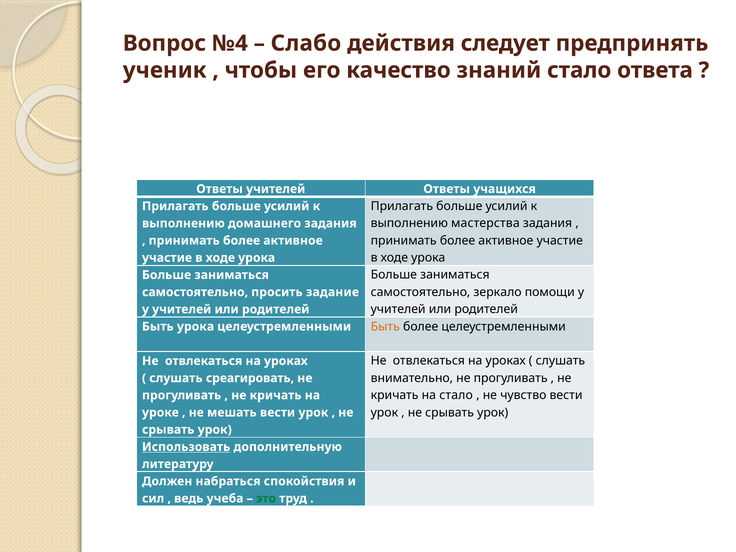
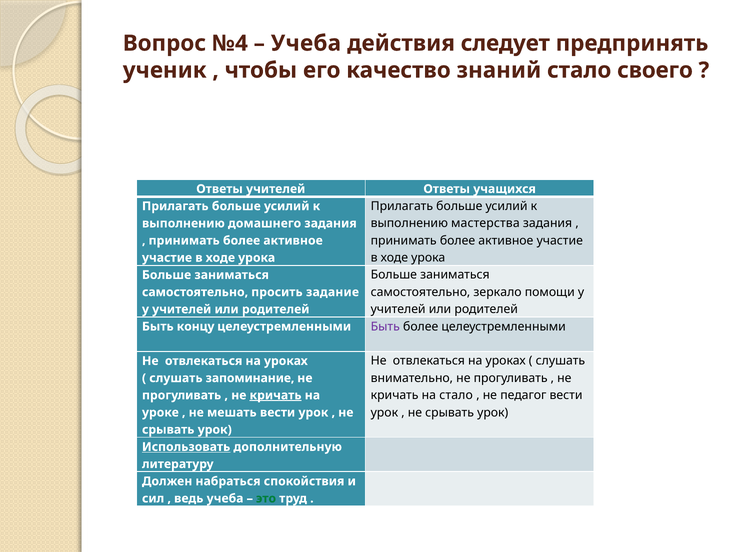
Слабо: Слабо -> Учеба (306, 43)
ответа: ответа -> своего (655, 70)
Быть урока: урока -> концу (196, 327)
Быть colour: orange -> purple (385, 327)
среагировать: среагировать -> запоминание (250, 378)
чувство: чувство -> педагог (523, 395)
кричать underline: none -> present (276, 395)
